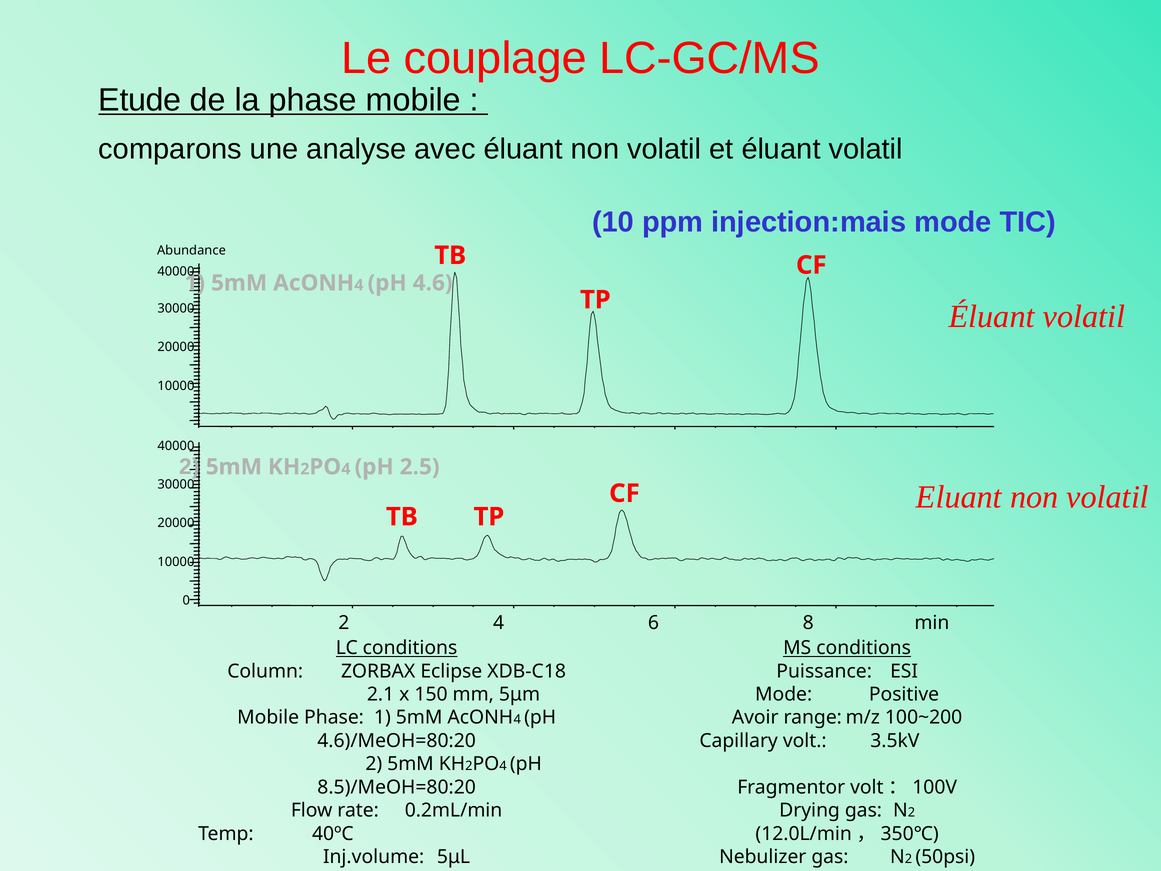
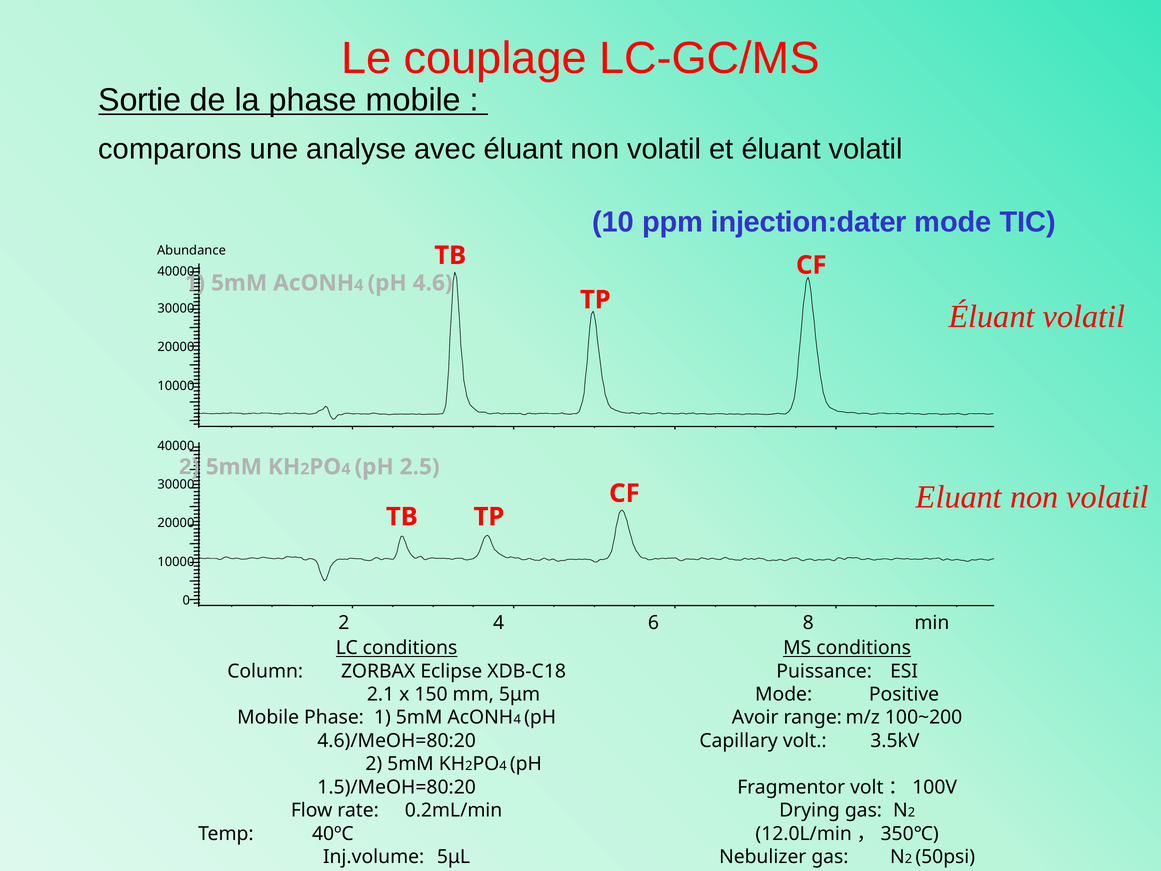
Etude: Etude -> Sortie (140, 100)
injection:mais: injection:mais -> injection:dater (809, 222)
8.5)/MeOH=80:20: 8.5)/MeOH=80:20 -> 1.5)/MeOH=80:20 (397, 787)
